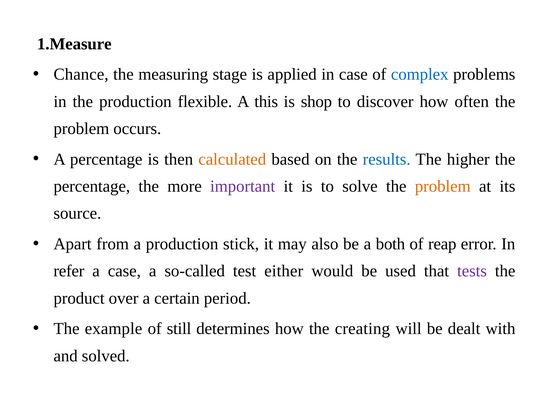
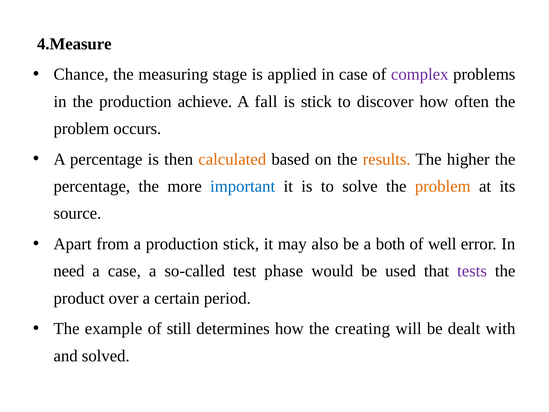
1.Measure: 1.Measure -> 4.Measure (74, 44)
complex colour: blue -> purple (420, 74)
flexible: flexible -> achieve (205, 101)
this: this -> fall (266, 101)
is shop: shop -> stick (316, 101)
results colour: blue -> orange (387, 159)
important colour: purple -> blue (243, 186)
reap: reap -> well (442, 244)
refer: refer -> need (69, 271)
either: either -> phase (284, 271)
